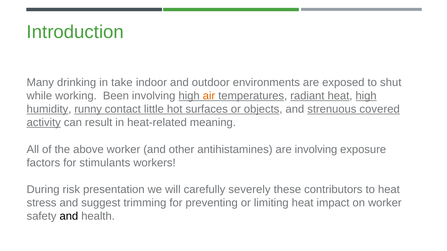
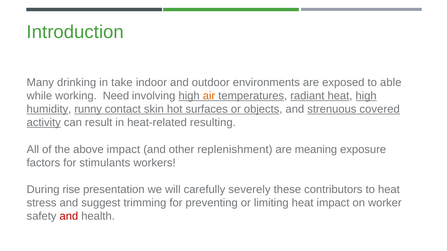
shut: shut -> able (391, 83)
Been: Been -> Need (116, 96)
little: little -> skin (154, 109)
meaning: meaning -> resulting (213, 123)
above worker: worker -> impact (123, 150)
antihistamines: antihistamines -> replenishment (235, 150)
are involving: involving -> meaning (316, 150)
risk: risk -> rise (71, 190)
and colour: black -> red (69, 217)
